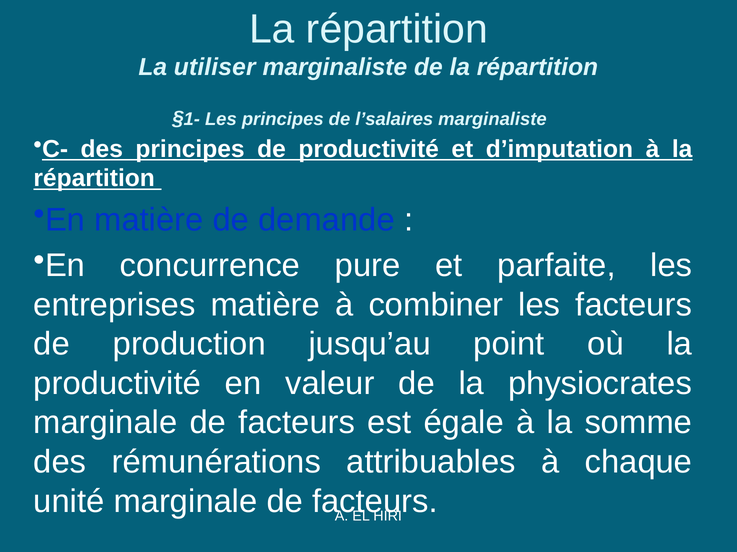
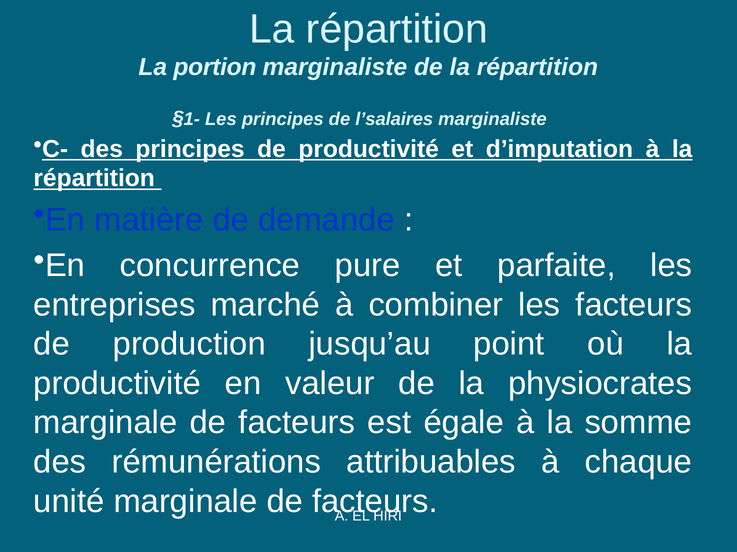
utiliser: utiliser -> portion (215, 67)
entreprises matière: matière -> marché (265, 305)
